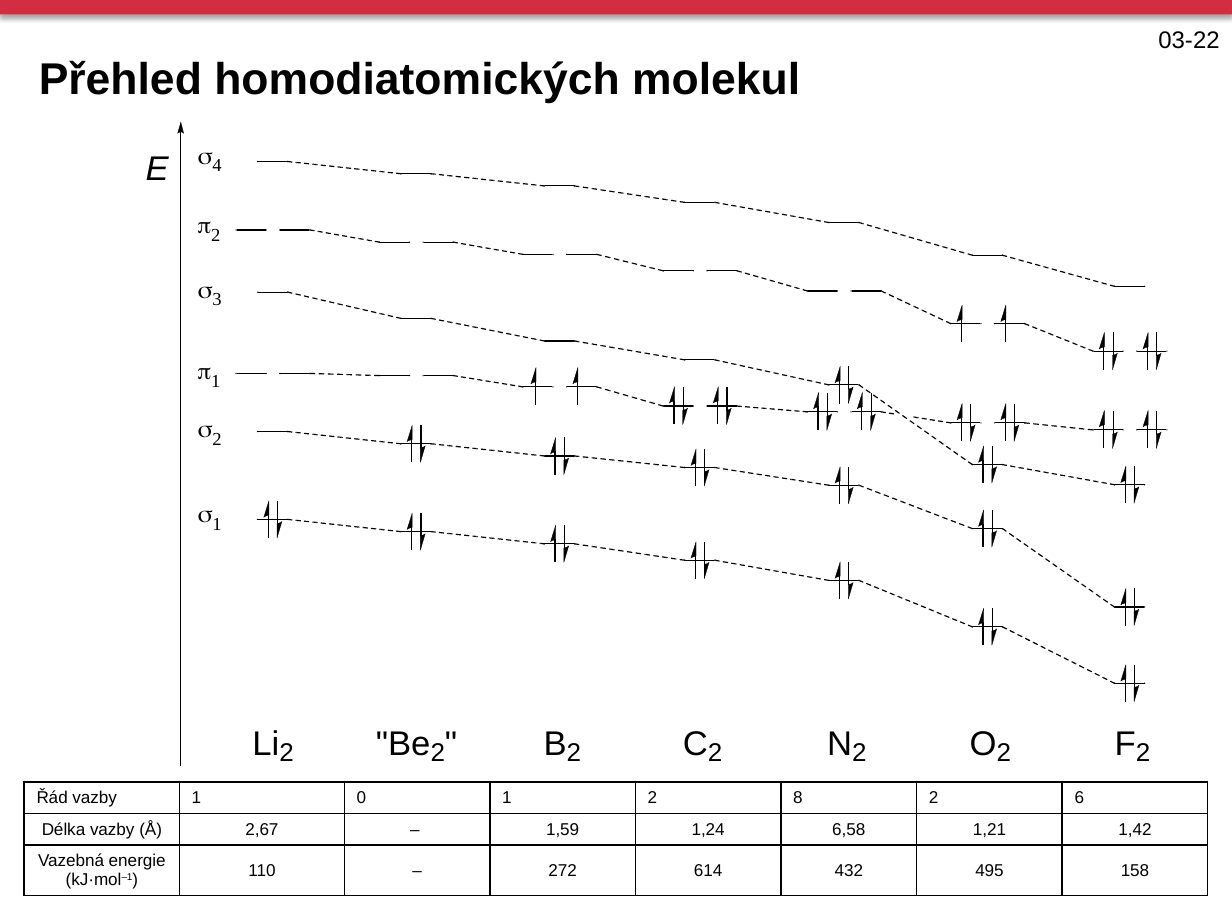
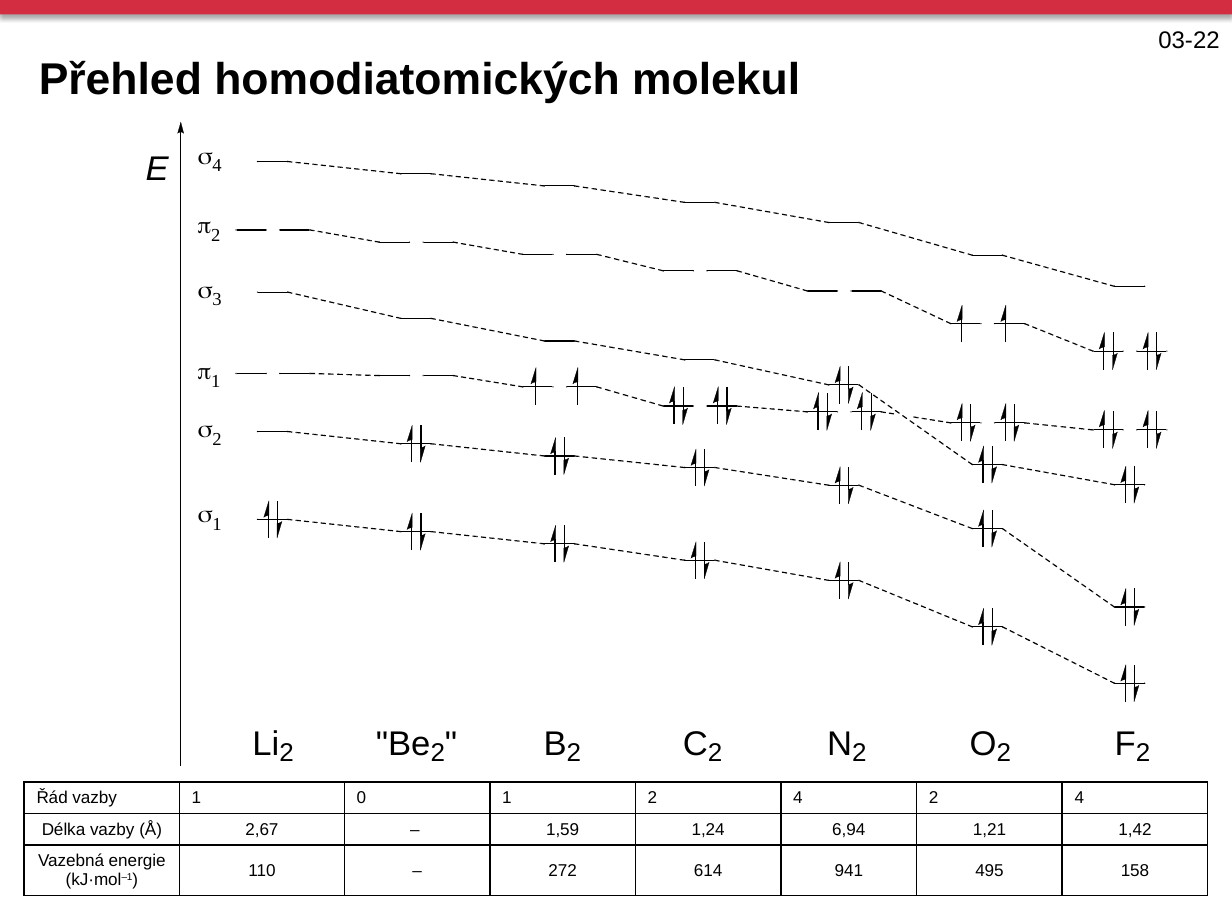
1 2 8: 8 -> 4 (798, 798)
6: 6 -> 4 (1079, 798)
6,58: 6,58 -> 6,94 (849, 830)
432: 432 -> 941 (849, 871)
